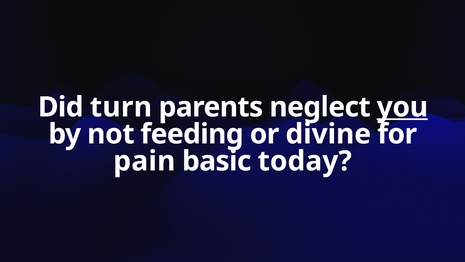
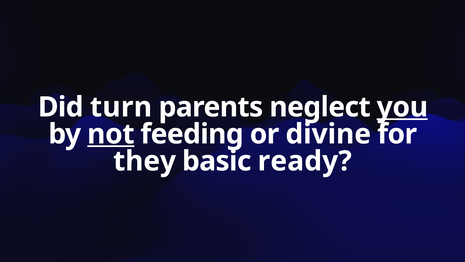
not underline: none -> present (111, 134)
pain: pain -> they (145, 161)
today: today -> ready (305, 161)
